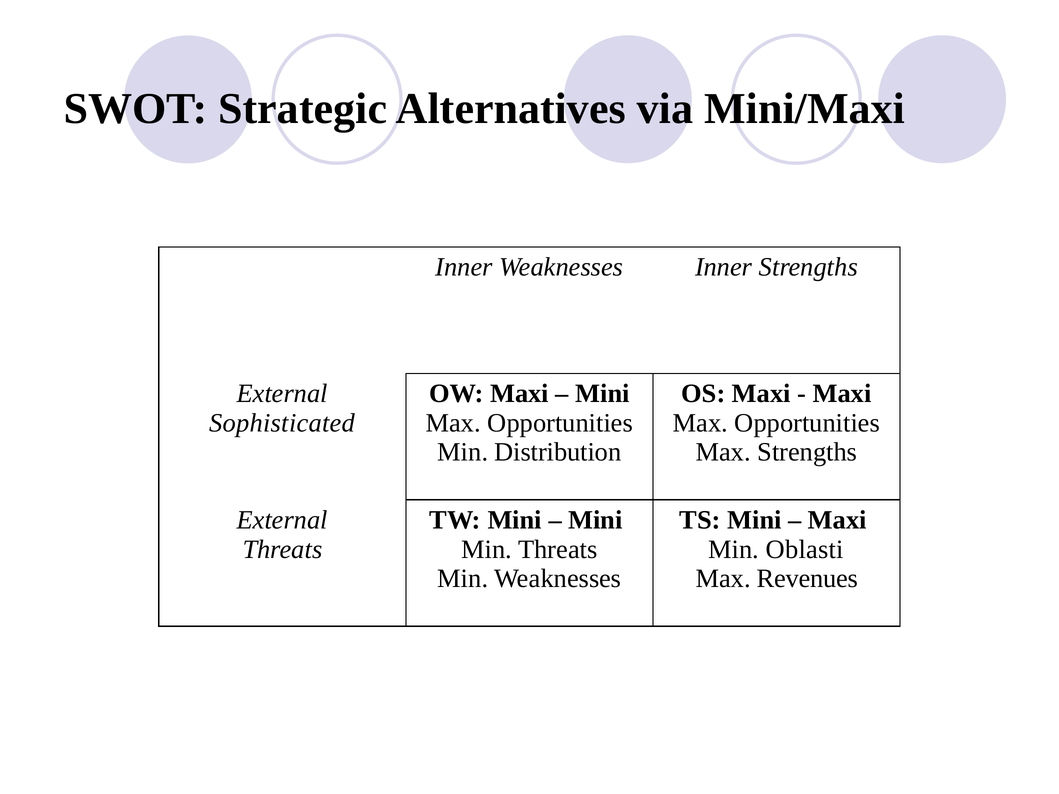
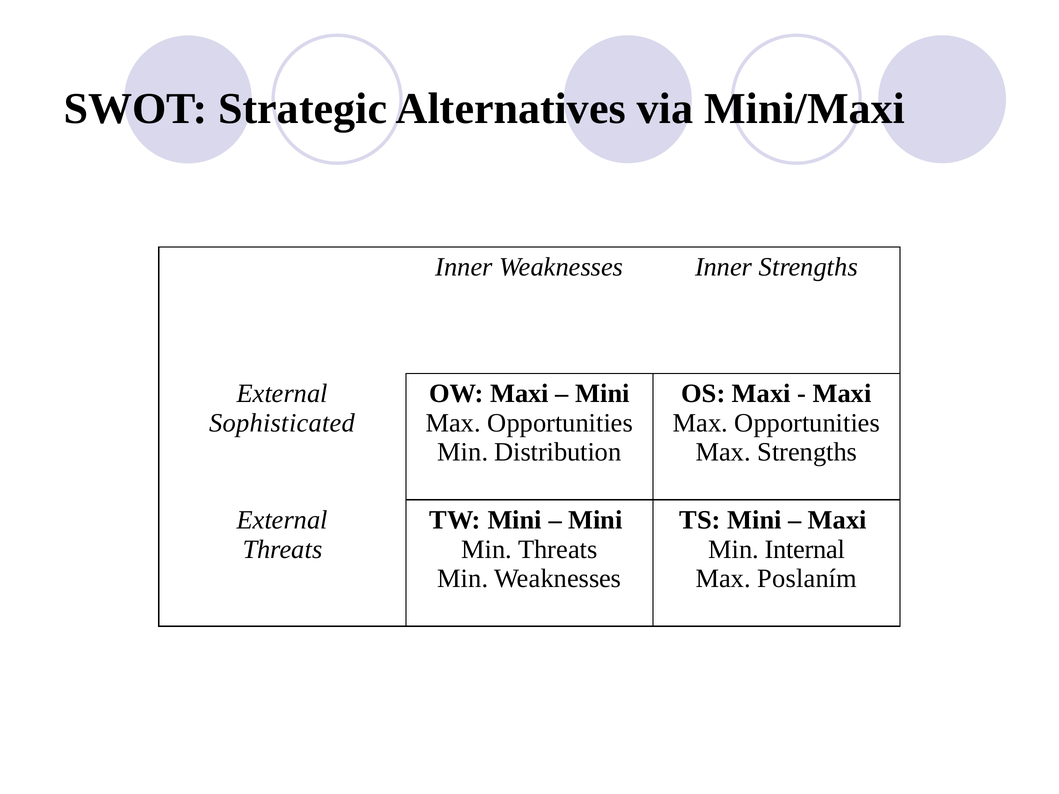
Oblasti: Oblasti -> Internal (805, 550)
Revenues: Revenues -> Poslaním (807, 579)
